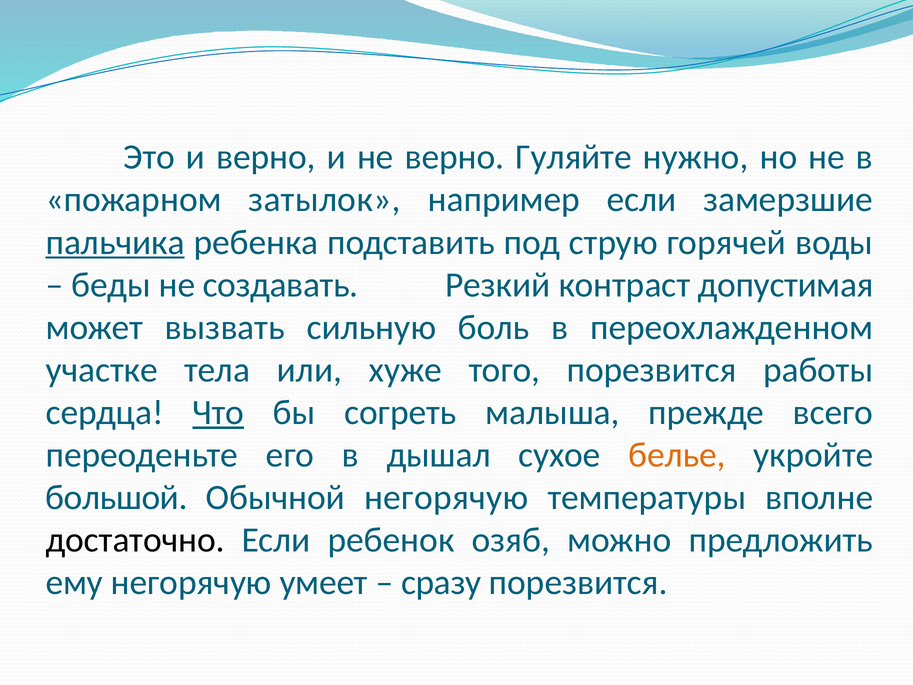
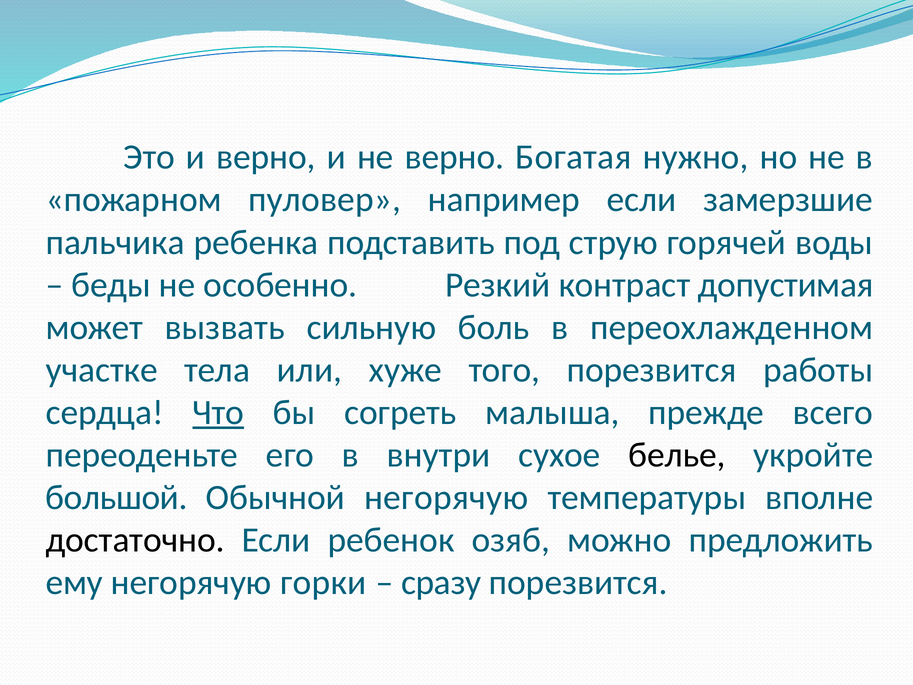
Гуляйте: Гуляйте -> Богатая (573, 157)
затылок: затылок -> пуловер (325, 200)
пальчика underline: present -> none (115, 242)
создавать: создавать -> особенно (280, 285)
дышал: дышал -> внутри (439, 455)
белье colour: orange -> black (677, 455)
умеет: умеет -> горки (323, 582)
